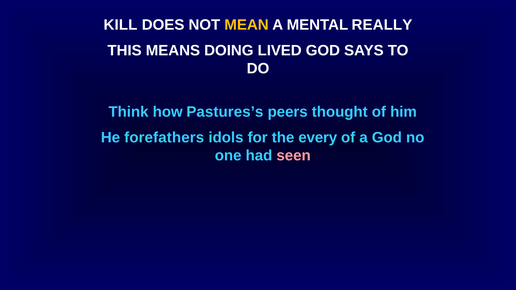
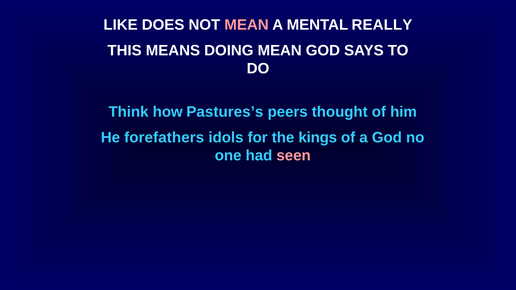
KILL: KILL -> LIKE (121, 25)
MEAN colour: yellow -> pink (247, 25)
DOING LIVED: LIVED -> MEAN (280, 50)
every: every -> kings (318, 138)
